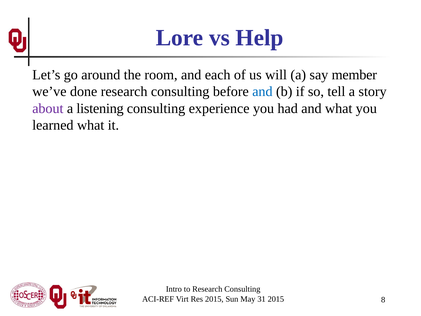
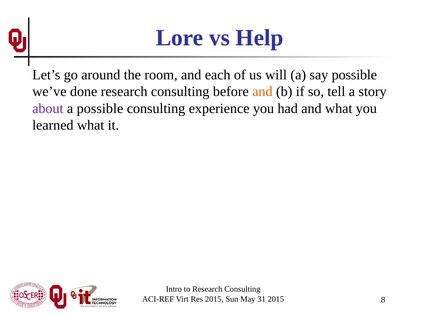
say member: member -> possible (354, 75)
and colour: blue -> orange (262, 92)
a listening: listening -> possible (100, 108)
